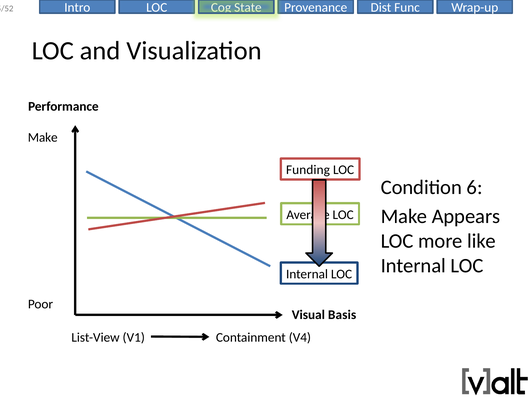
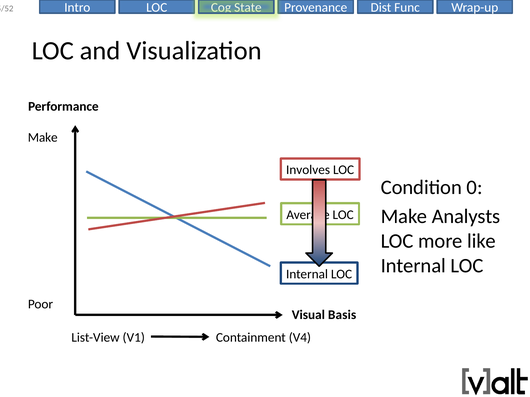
Funding: Funding -> Involves (308, 170)
6: 6 -> 0 (475, 188)
Appears: Appears -> Analysts (466, 217)
